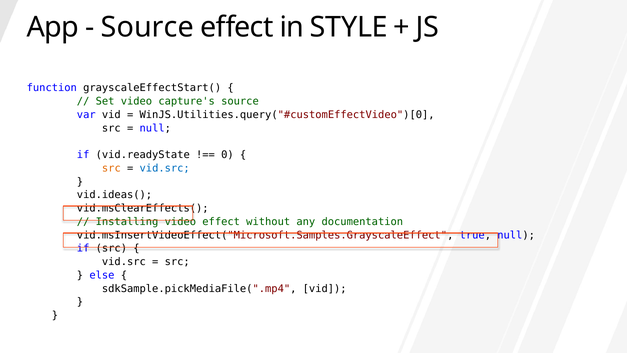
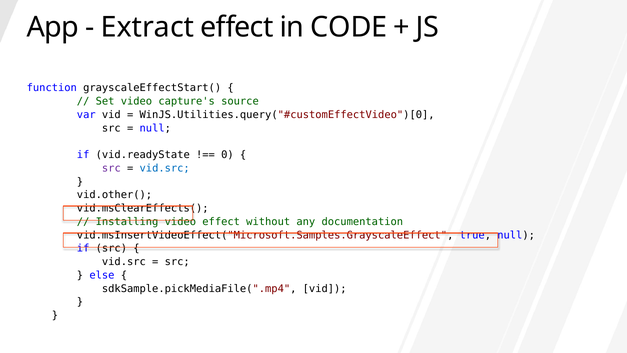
Source: Source -> Extract (147, 27)
STYLE: STYLE -> CODE (349, 27)
src colour: orange -> purple (111, 168)
vid.ideas(: vid.ideas( -> vid.other( (115, 195)
